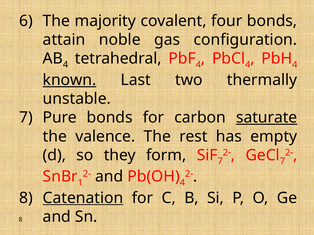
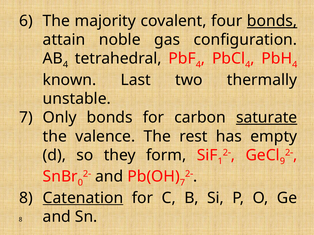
bonds underline: none -> present (272, 21)
known underline: present -> none (69, 80)
Pure: Pure -> Only (60, 118)
7: 7 -> 9 (282, 162)
7: 7 -> 1 (220, 162)
4: 4 -> 7 (182, 183)
1: 1 -> 0 (80, 183)
